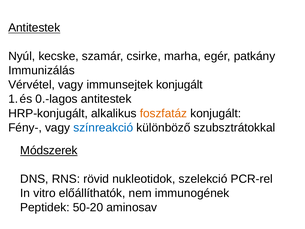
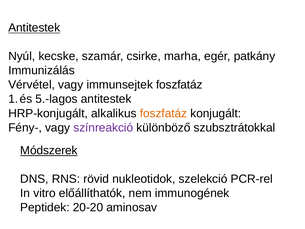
immunsejtek konjugált: konjugált -> foszfatáz (179, 85)
0.-lagos: 0.-lagos -> 5.-lagos (57, 99)
színreakció colour: blue -> purple (103, 127)
50-20: 50-20 -> 20-20 (88, 207)
